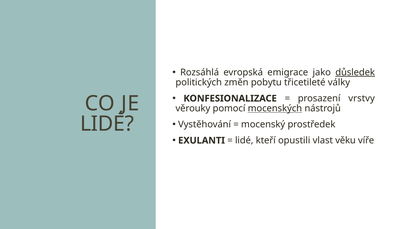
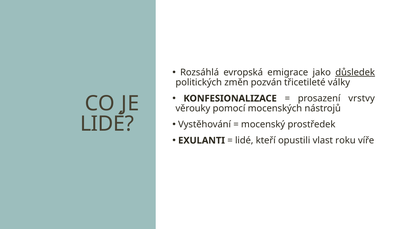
pobytu: pobytu -> pozván (266, 83)
mocenských underline: present -> none (275, 109)
věku: věku -> roku (345, 141)
